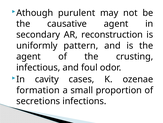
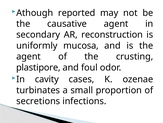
purulent: purulent -> reported (77, 13)
pattern: pattern -> mucosa (81, 45)
infectious: infectious -> plastipore (38, 67)
formation: formation -> turbinates (38, 90)
